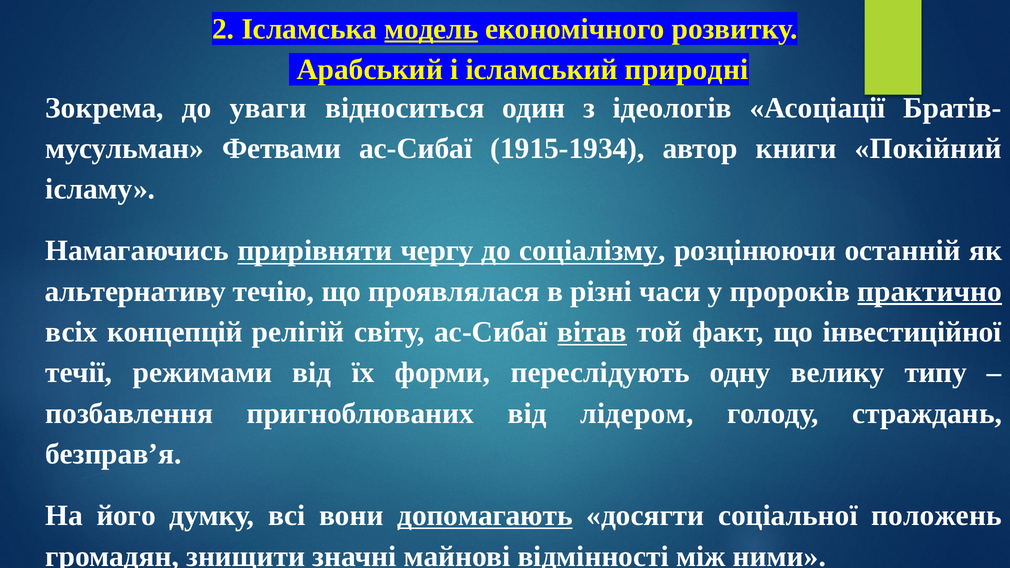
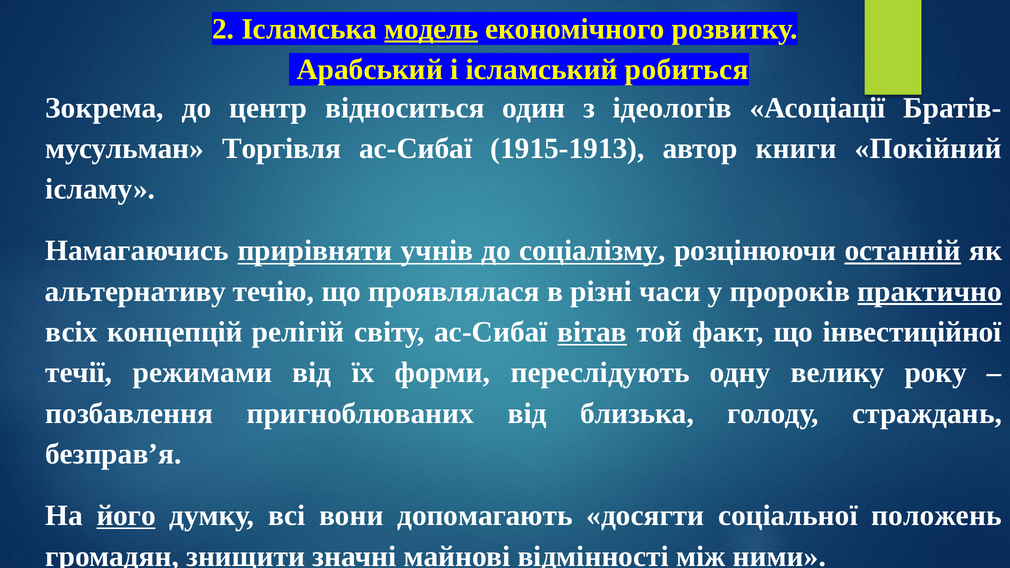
природні: природні -> робиться (687, 69)
уваги: уваги -> центр (268, 108)
Фетвами: Фетвами -> Торгівля (282, 148)
1915-1934: 1915-1934 -> 1915-1913 (567, 148)
чергу: чергу -> учнів (437, 251)
останній underline: none -> present (903, 251)
типу: типу -> року (936, 373)
лідером: лідером -> близька (637, 413)
його underline: none -> present (126, 516)
допомагають underline: present -> none (485, 516)
